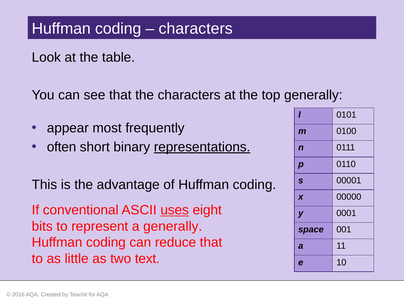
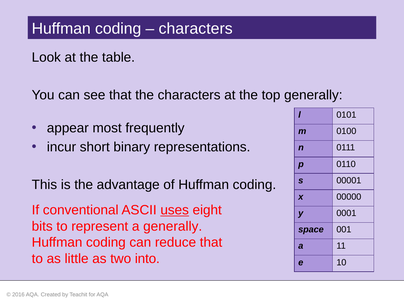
often: often -> incur (61, 147)
representations underline: present -> none (202, 147)
text: text -> into (147, 259)
